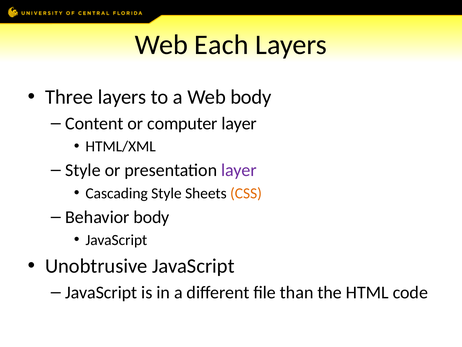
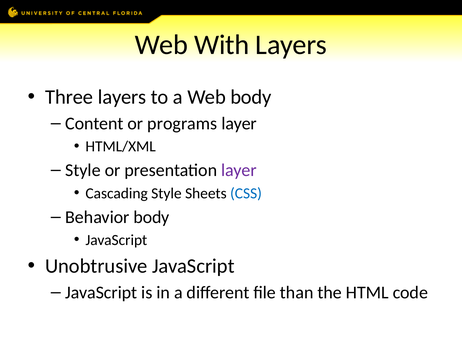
Each: Each -> With (222, 45)
computer: computer -> programs (182, 123)
CSS colour: orange -> blue (246, 193)
